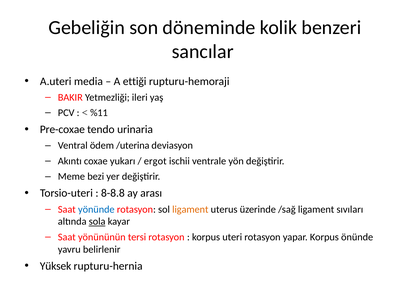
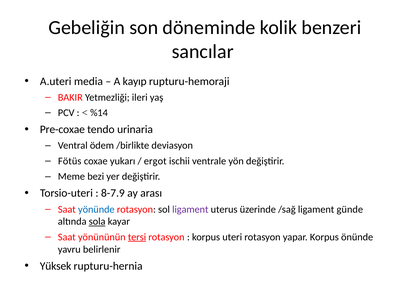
ettiği: ettiği -> kayıp (135, 81)
%11: %11 -> %14 (99, 113)
/uterina: /uterina -> /birlikte (133, 146)
Akıntı: Akıntı -> Fötüs (70, 161)
8-8.8: 8-8.8 -> 8-7.9 (113, 194)
ligament colour: orange -> purple (190, 210)
sıvıları: sıvıları -> günde (350, 210)
tersi underline: none -> present (137, 237)
